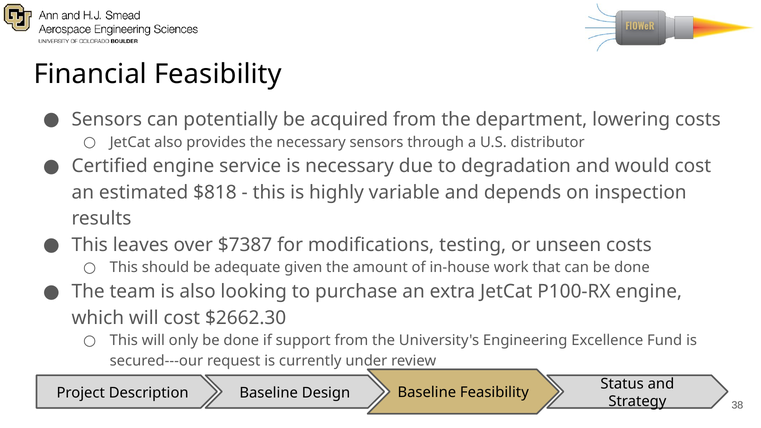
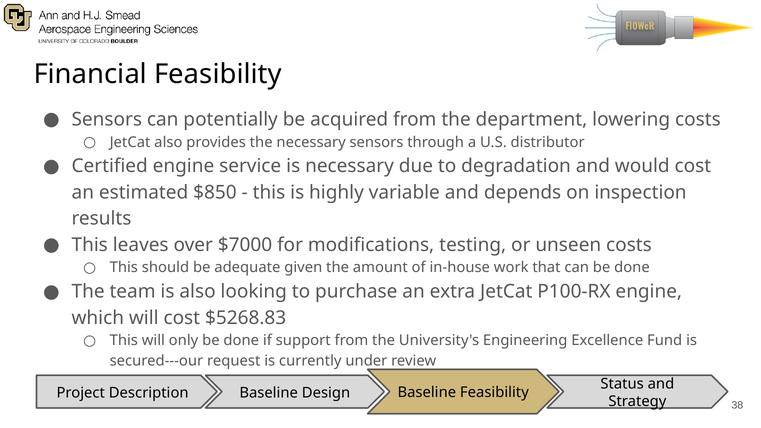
$818: $818 -> $850 (215, 192)
$7387: $7387 -> $7000 (245, 245)
$2662.30: $2662.30 -> $5268.83 (246, 318)
